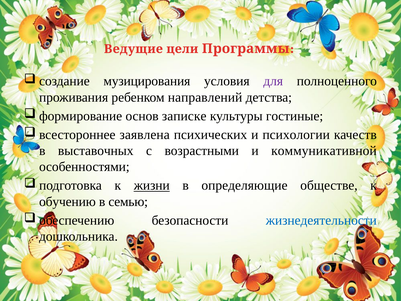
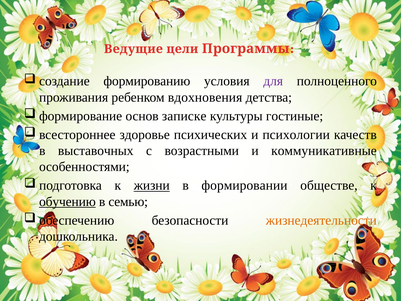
музицирования: музицирования -> формированию (147, 81)
направлений: направлений -> вдохновения (205, 97)
заявлена: заявлена -> здоровье (145, 135)
коммуникативной: коммуникативной -> коммуникативные (324, 151)
определяющие: определяющие -> формировании (244, 185)
обучению underline: none -> present (67, 201)
жизнедеятельности colour: blue -> orange (321, 220)
